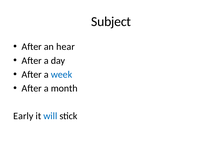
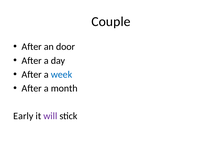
Subject: Subject -> Couple (111, 21)
hear: hear -> door (66, 47)
will colour: blue -> purple (50, 116)
